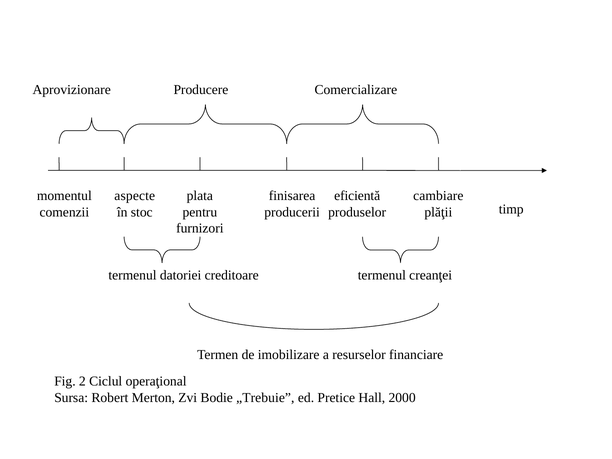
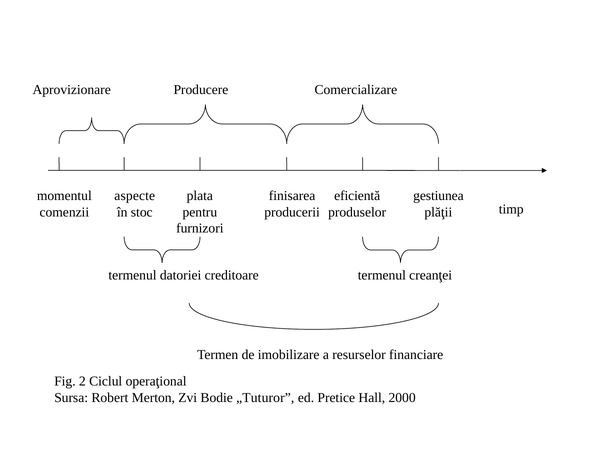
cambiare: cambiare -> gestiunea (438, 196)
„Trebuie: „Trebuie -> „Tuturor (265, 398)
